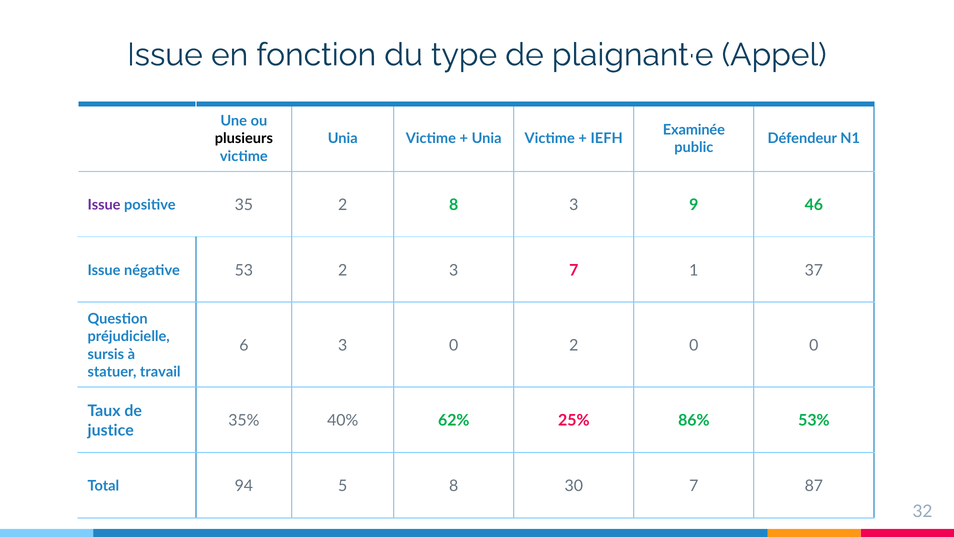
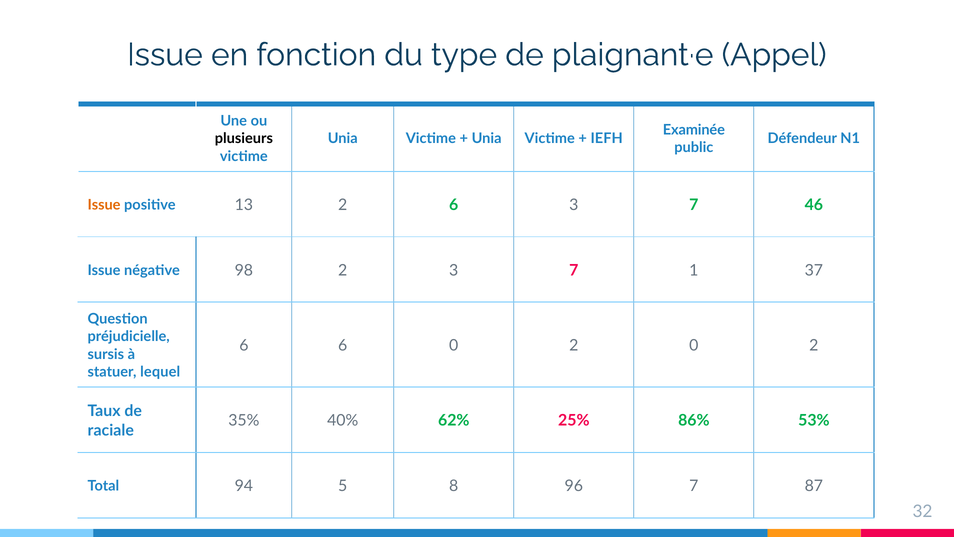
Issue colour: purple -> orange (104, 205)
35: 35 -> 13 (244, 205)
2 8: 8 -> 6 (454, 205)
9: 9 -> 7 (694, 205)
53: 53 -> 98 (244, 270)
6 3: 3 -> 6 (343, 345)
2 0 0: 0 -> 2 (814, 345)
travail: travail -> lequel (160, 372)
justice: justice -> raciale (111, 430)
30: 30 -> 96 (574, 486)
